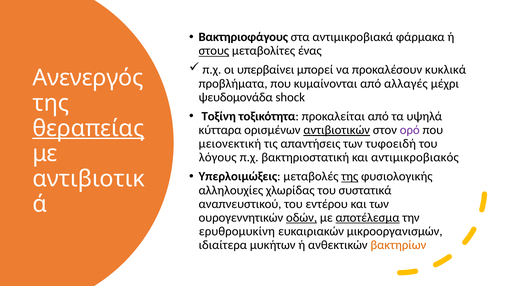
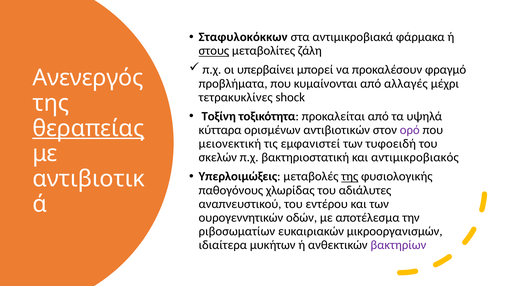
Βακτηριοφάγους: Βακτηριοφάγους -> Σταφυλοκόκκων (243, 37)
ένας: ένας -> ζάλη (310, 51)
κυκλικά: κυκλικά -> φραγμό (446, 70)
ψευδομονάδα: ψευδομονάδα -> τετρακυκλίνες (236, 97)
αντιβιοτικών underline: present -> none (337, 130)
απαντήσεις: απαντήσεις -> εμφανιστεί (310, 144)
λόγους: λόγους -> σκελών (218, 157)
αλληλουχίες: αλληλουχίες -> παθογόνους (231, 190)
συστατικά: συστατικά -> αδιάλυτες (365, 190)
οδών underline: present -> none (302, 217)
αποτέλεσμα underline: present -> none (368, 217)
ερυθρομυκίνη: ερυθρομυκίνη -> ριβοσωματίων (237, 231)
βακτηρίων colour: orange -> purple (398, 245)
